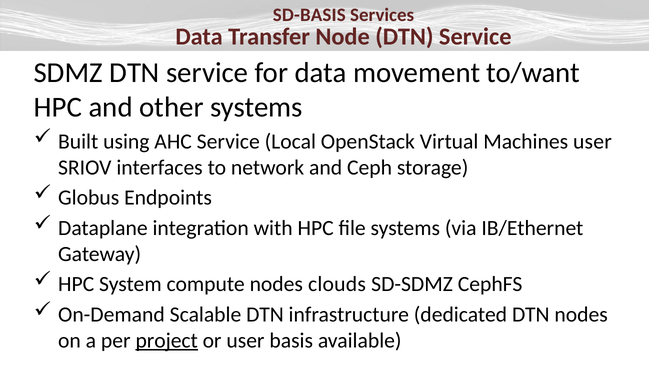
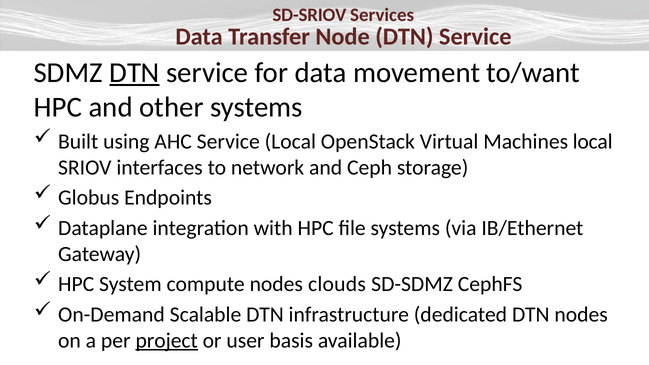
SD-BASIS: SD-BASIS -> SD-SRIOV (309, 15)
DTN underline: none -> present (135, 73)
Machines user: user -> local (593, 141)
